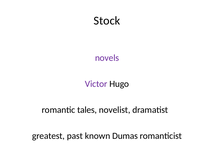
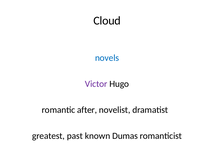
Stock: Stock -> Cloud (107, 21)
novels colour: purple -> blue (107, 58)
tales: tales -> after (87, 110)
